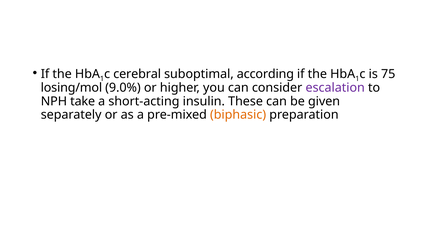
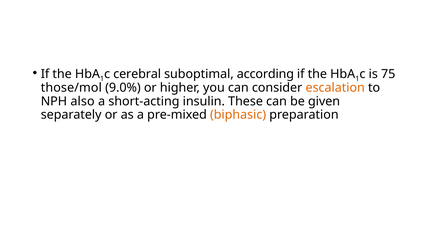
losing/mol: losing/mol -> those/mol (71, 88)
escalation colour: purple -> orange (335, 88)
take: take -> also (83, 101)
